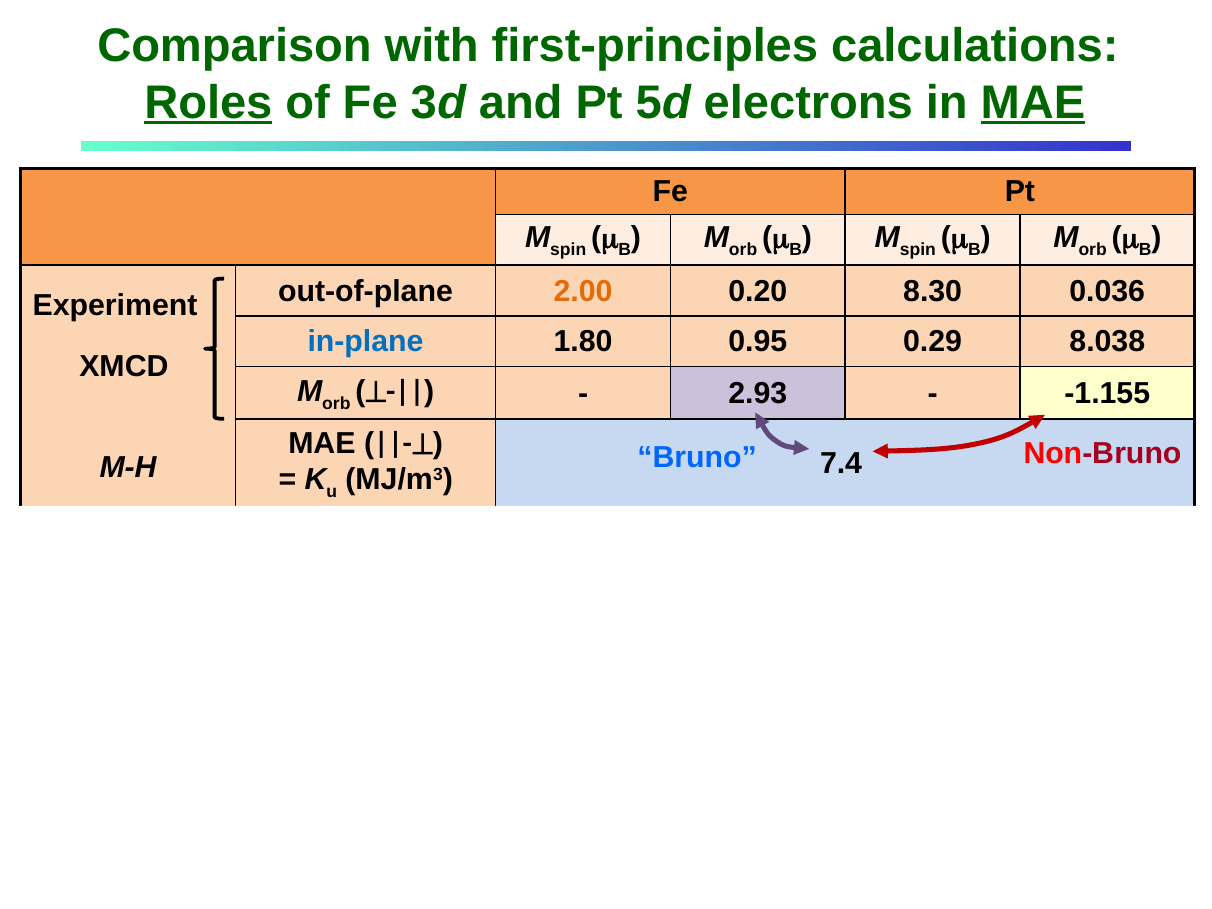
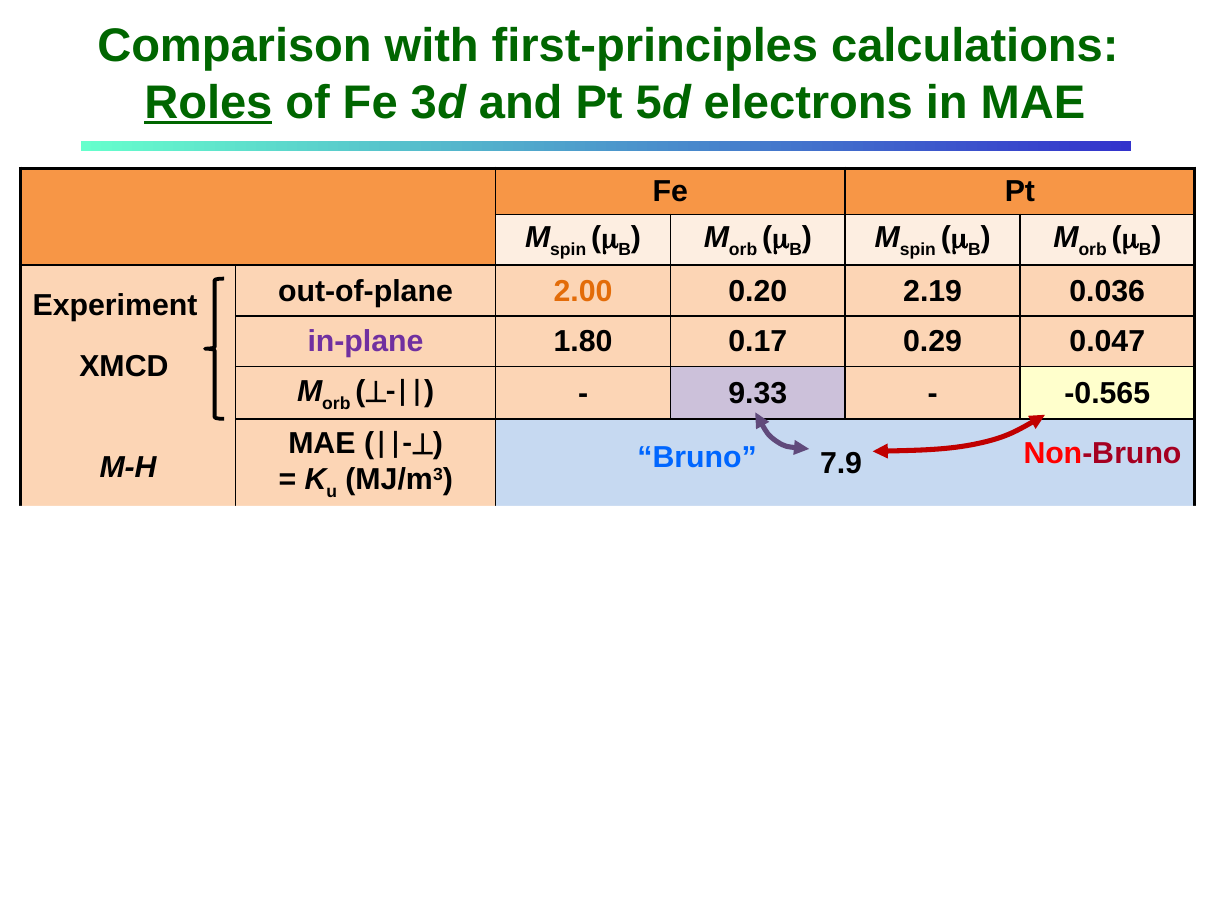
MAE underline: present -> none (1033, 103)
8.30: 8.30 -> 2.19 (933, 291)
in-plane colour: blue -> purple (366, 342)
0.95: 0.95 -> 0.17 (758, 342)
8.038: 8.038 -> 0.047 (1107, 342)
2.93: 2.93 -> 9.33 (758, 393)
-1.155: -1.155 -> -0.565 (1107, 393)
7.4: 7.4 -> 7.9 (841, 463)
